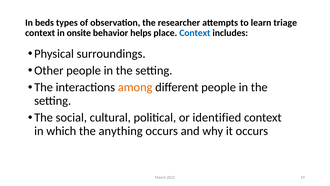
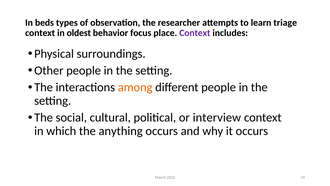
onsite: onsite -> oldest (79, 33)
helps: helps -> focus (141, 33)
Context colour: blue -> purple (195, 33)
identified: identified -> interview (217, 117)
